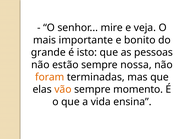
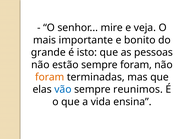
sempre nossa: nossa -> foram (136, 65)
vão colour: orange -> blue (63, 89)
momento: momento -> reunimos (138, 89)
